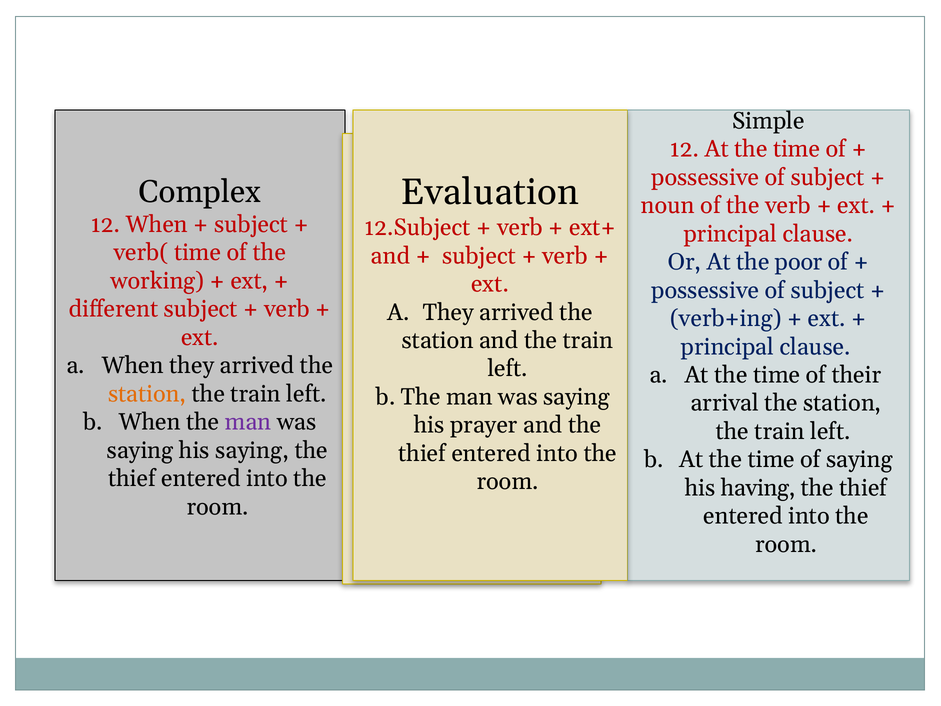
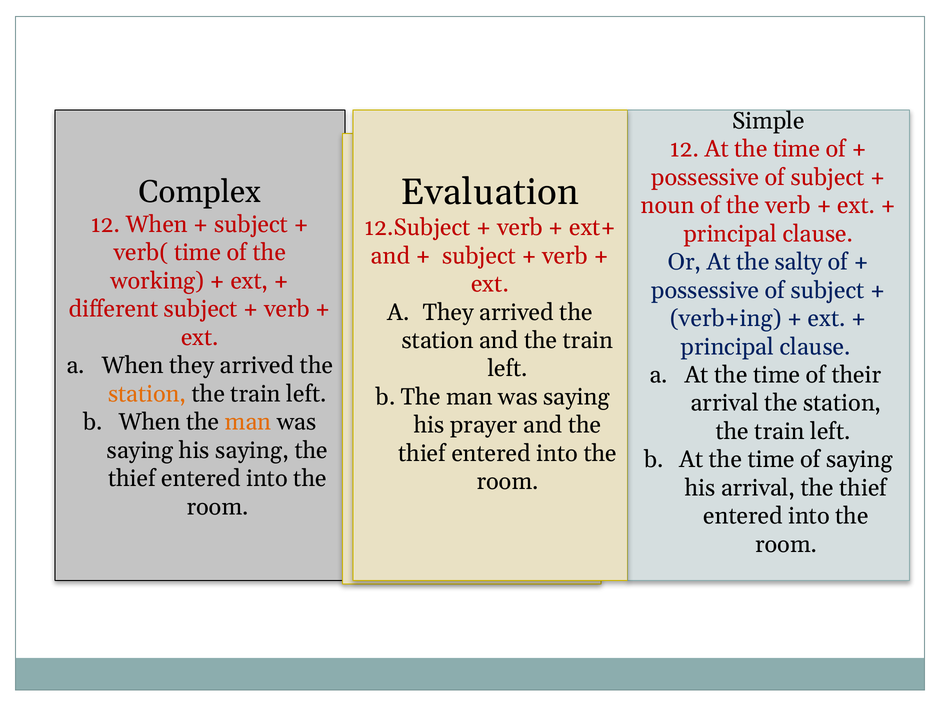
poor: poor -> salty (799, 262)
man colour: purple -> orange (248, 422)
his having: having -> arrival (758, 488)
